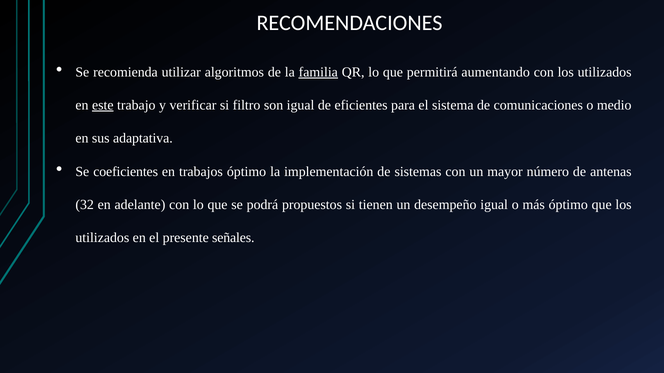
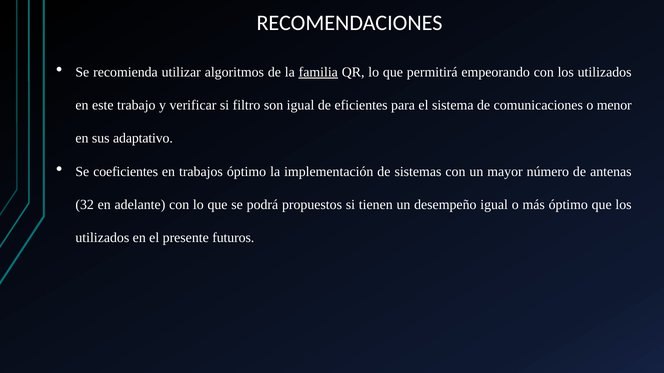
aumentando: aumentando -> empeorando (496, 72)
este underline: present -> none (103, 105)
medio: medio -> menor (614, 105)
adaptativa: adaptativa -> adaptativo (143, 138)
señales: señales -> futuros (233, 238)
